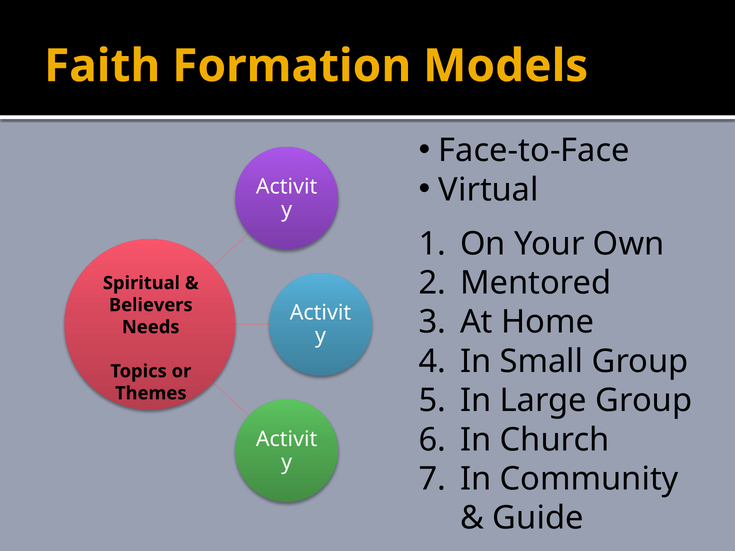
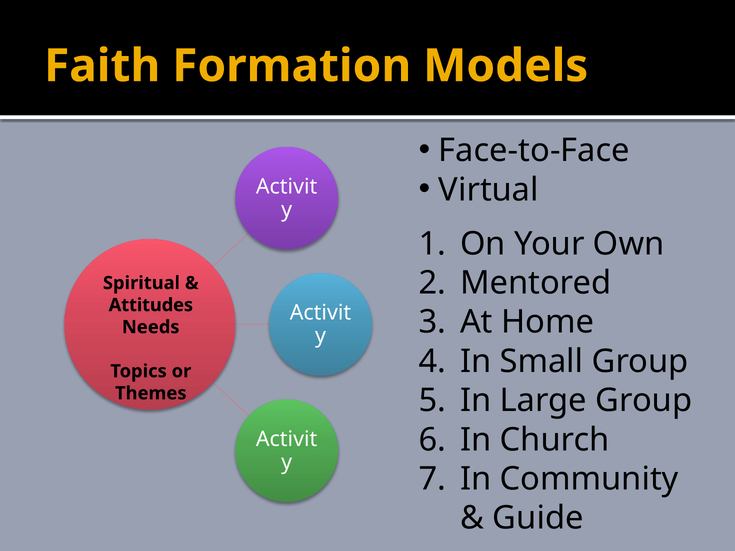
Believers: Believers -> Attitudes (151, 305)
